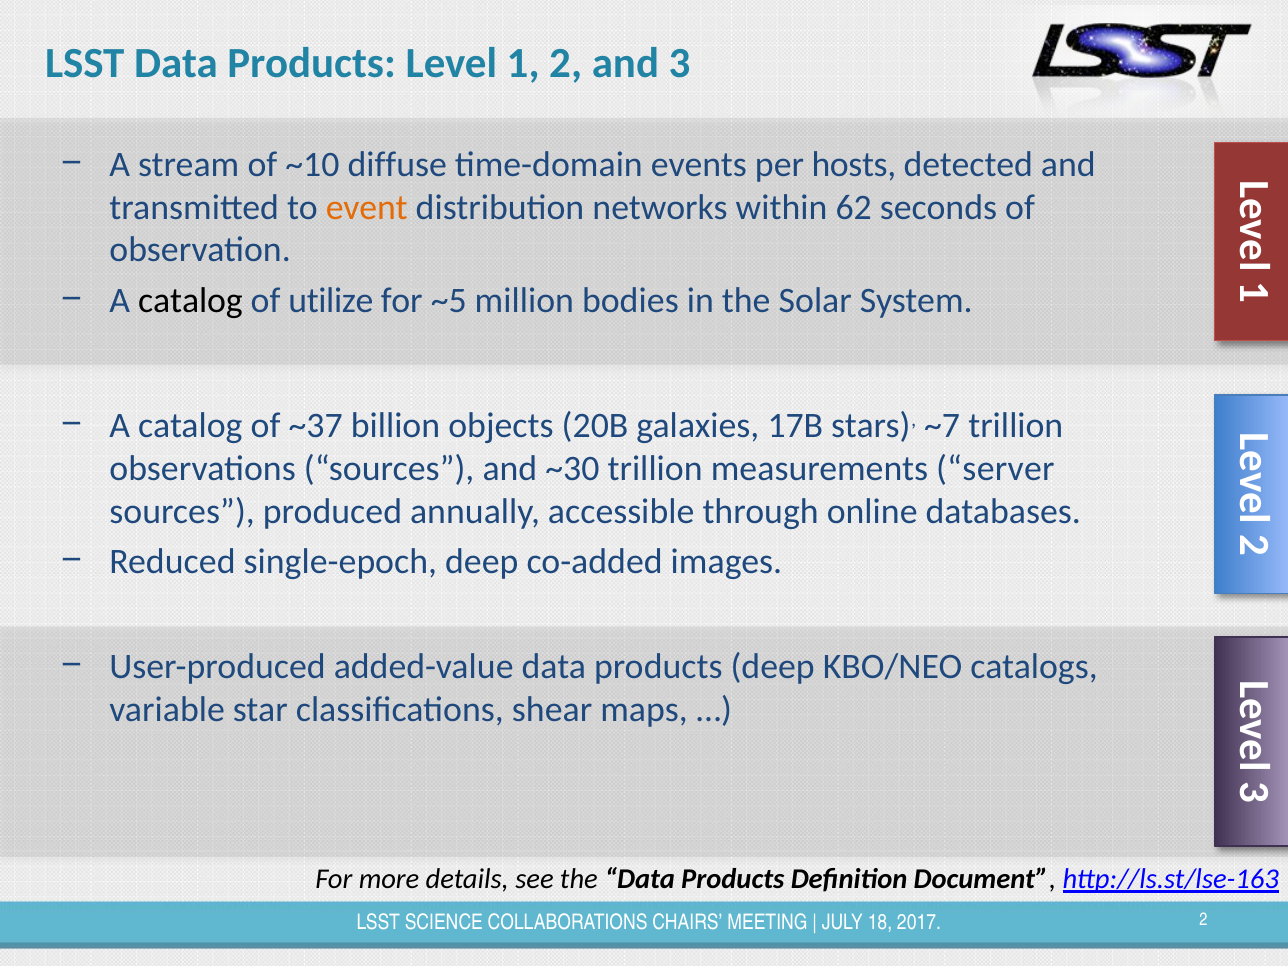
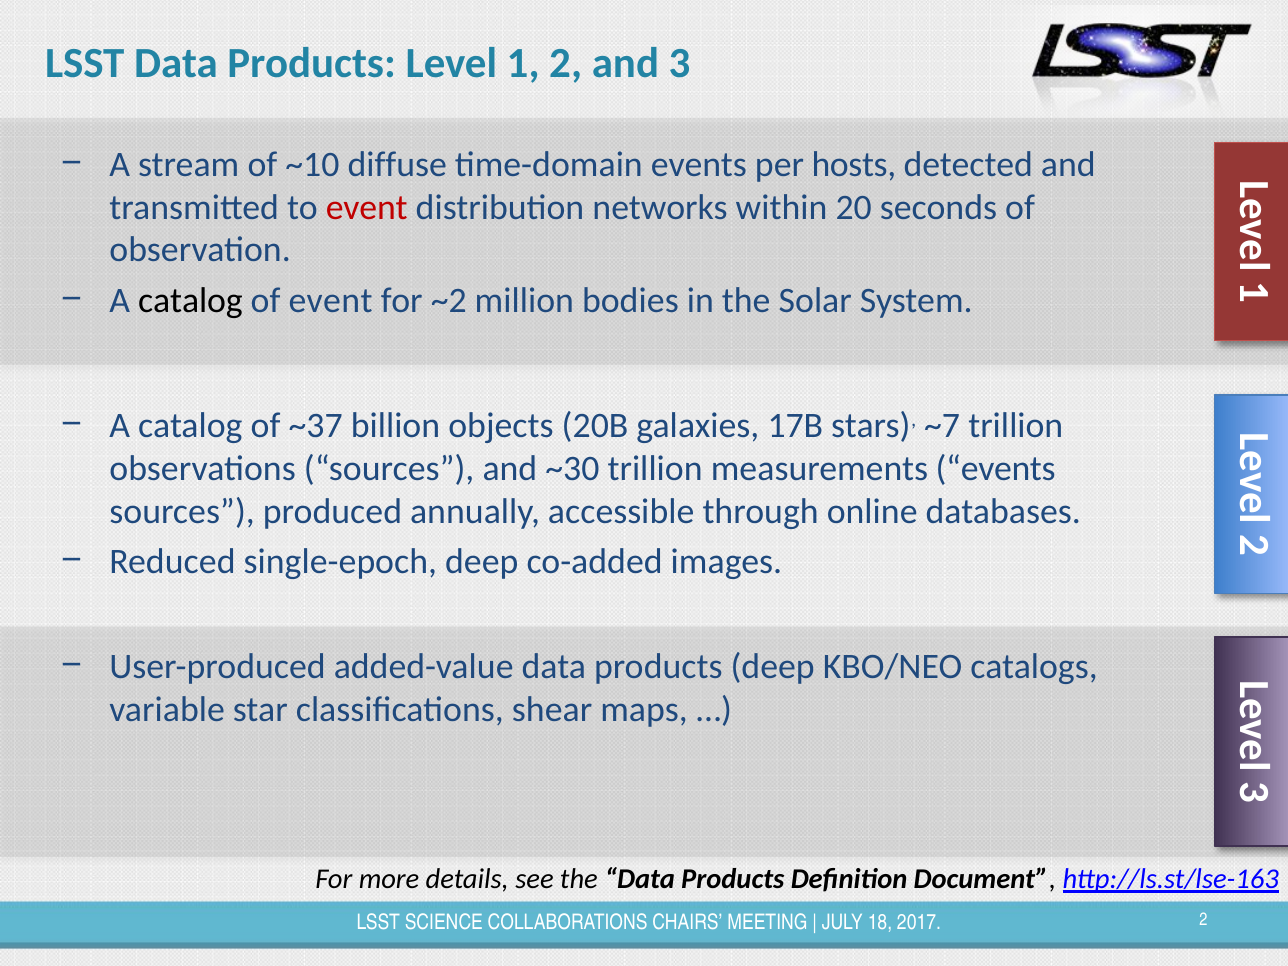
event colour: orange -> red (367, 207)
62: 62 -> 20 (854, 207)
of utilize: utilize -> event (331, 300)
~5: ~5 -> ~2 (449, 300)
measurements server: server -> events (996, 468)
